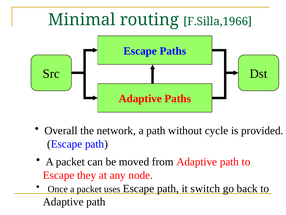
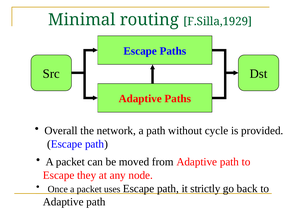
F.Silla,1966: F.Silla,1966 -> F.Silla,1929 (218, 21)
switch: switch -> strictly (205, 188)
